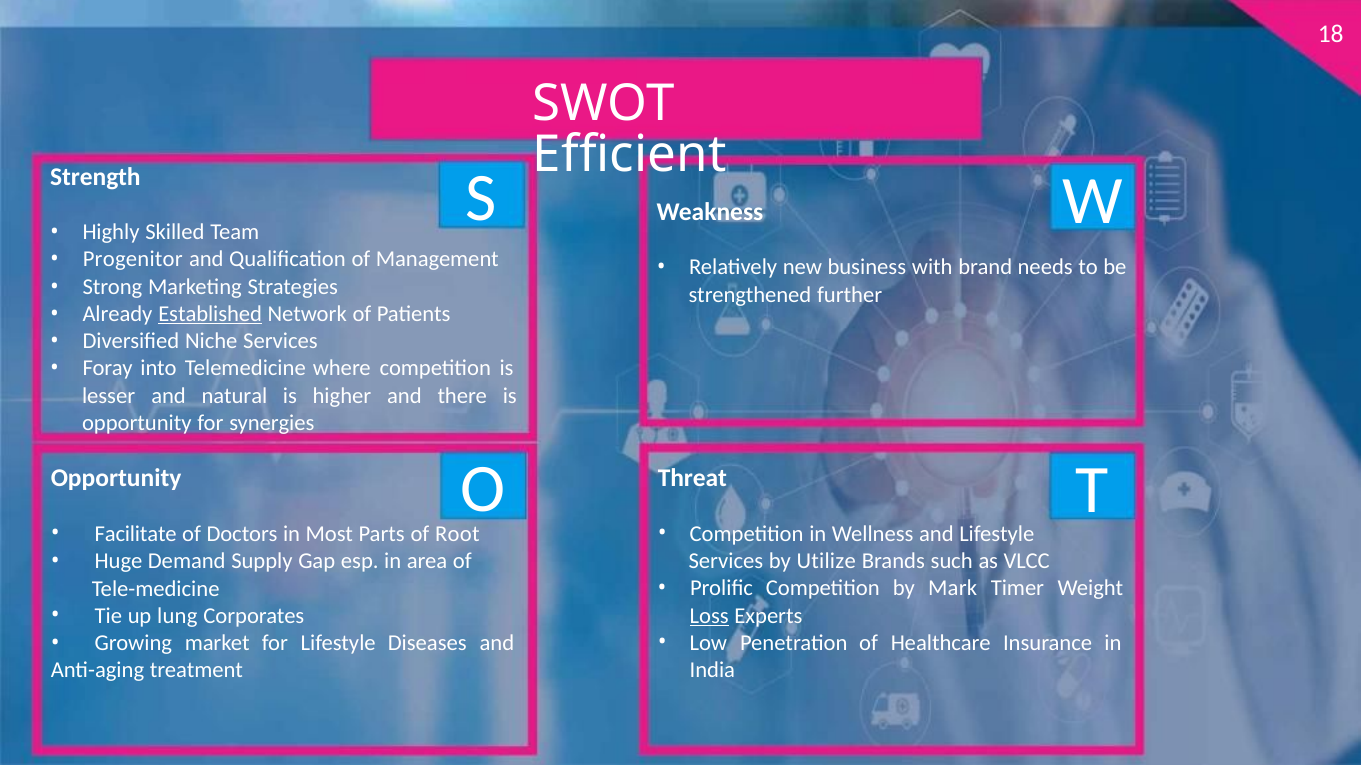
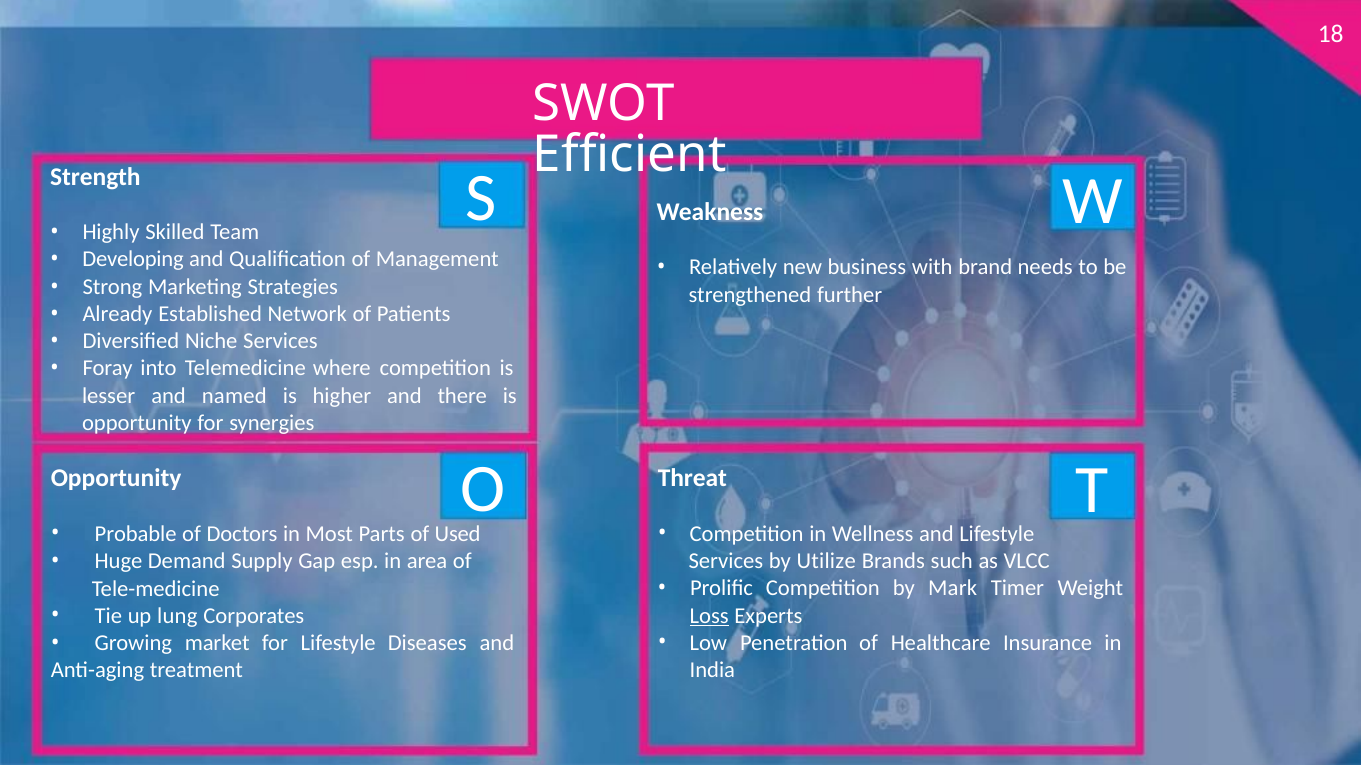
Progenitor: Progenitor -> Developing (133, 260)
Established underline: present -> none (210, 314)
natural: natural -> named (234, 396)
Facilitate: Facilitate -> Probable (136, 535)
Root: Root -> Used (458, 535)
